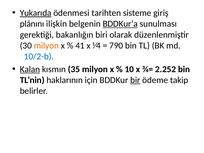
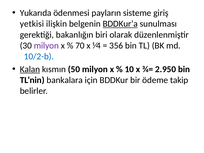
Yukarıda underline: present -> none (36, 13)
tarihten: tarihten -> payların (106, 13)
plânını: plânını -> yetkisi (32, 24)
milyon colour: orange -> purple (46, 46)
41: 41 -> 70 (80, 46)
790: 790 -> 356 (116, 46)
35: 35 -> 50 (74, 69)
2.252: 2.252 -> 2.950 (166, 69)
haklarının: haklarının -> bankalara (65, 80)
bir underline: present -> none (135, 80)
